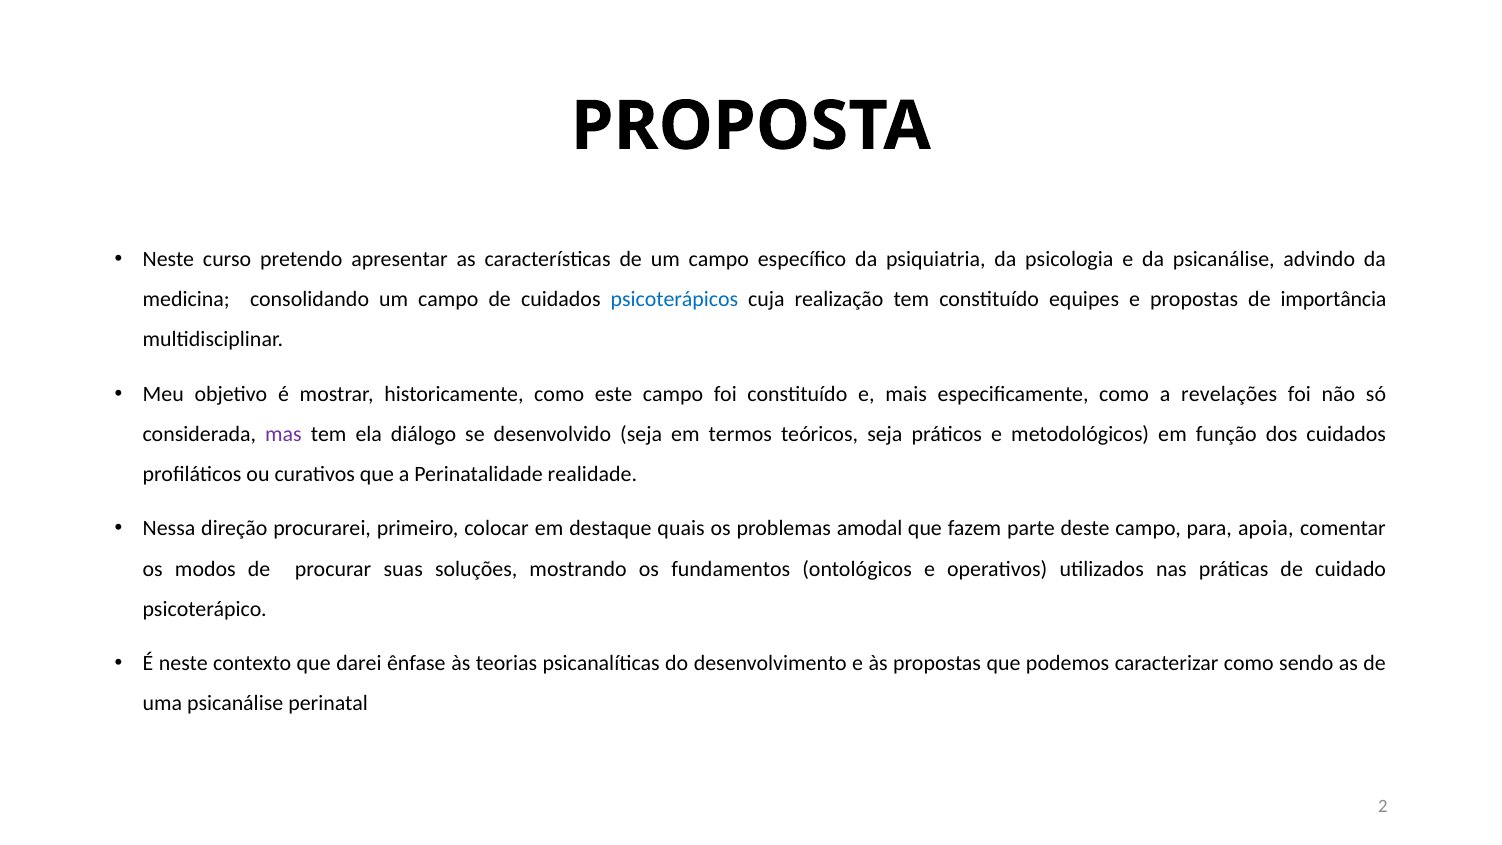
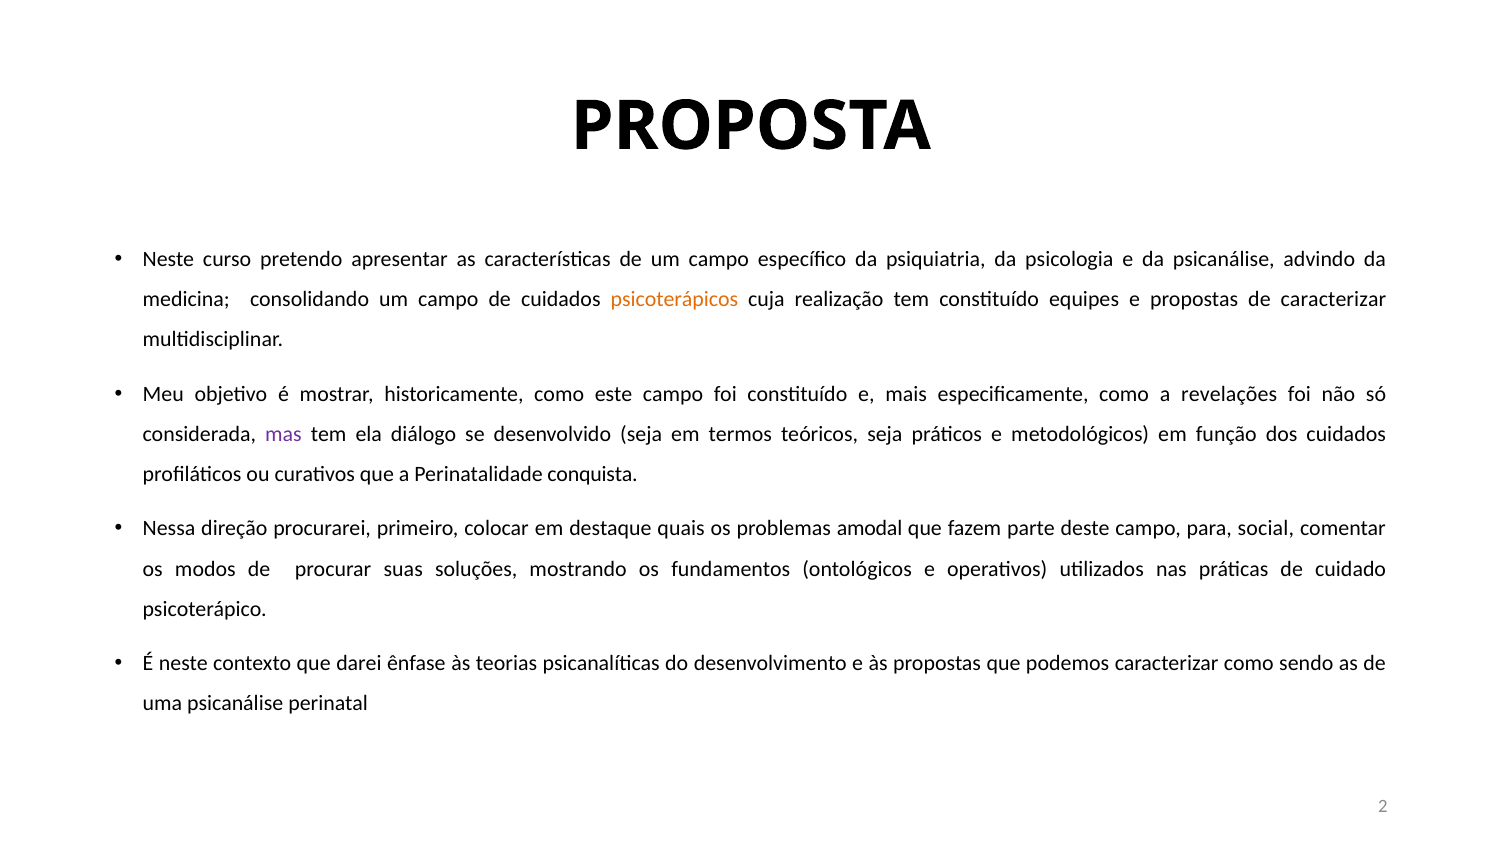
psicoterápicos colour: blue -> orange (674, 299)
de importância: importância -> caracterizar (1333, 299)
realidade: realidade -> conquista (593, 474)
apoia: apoia -> social (1266, 529)
